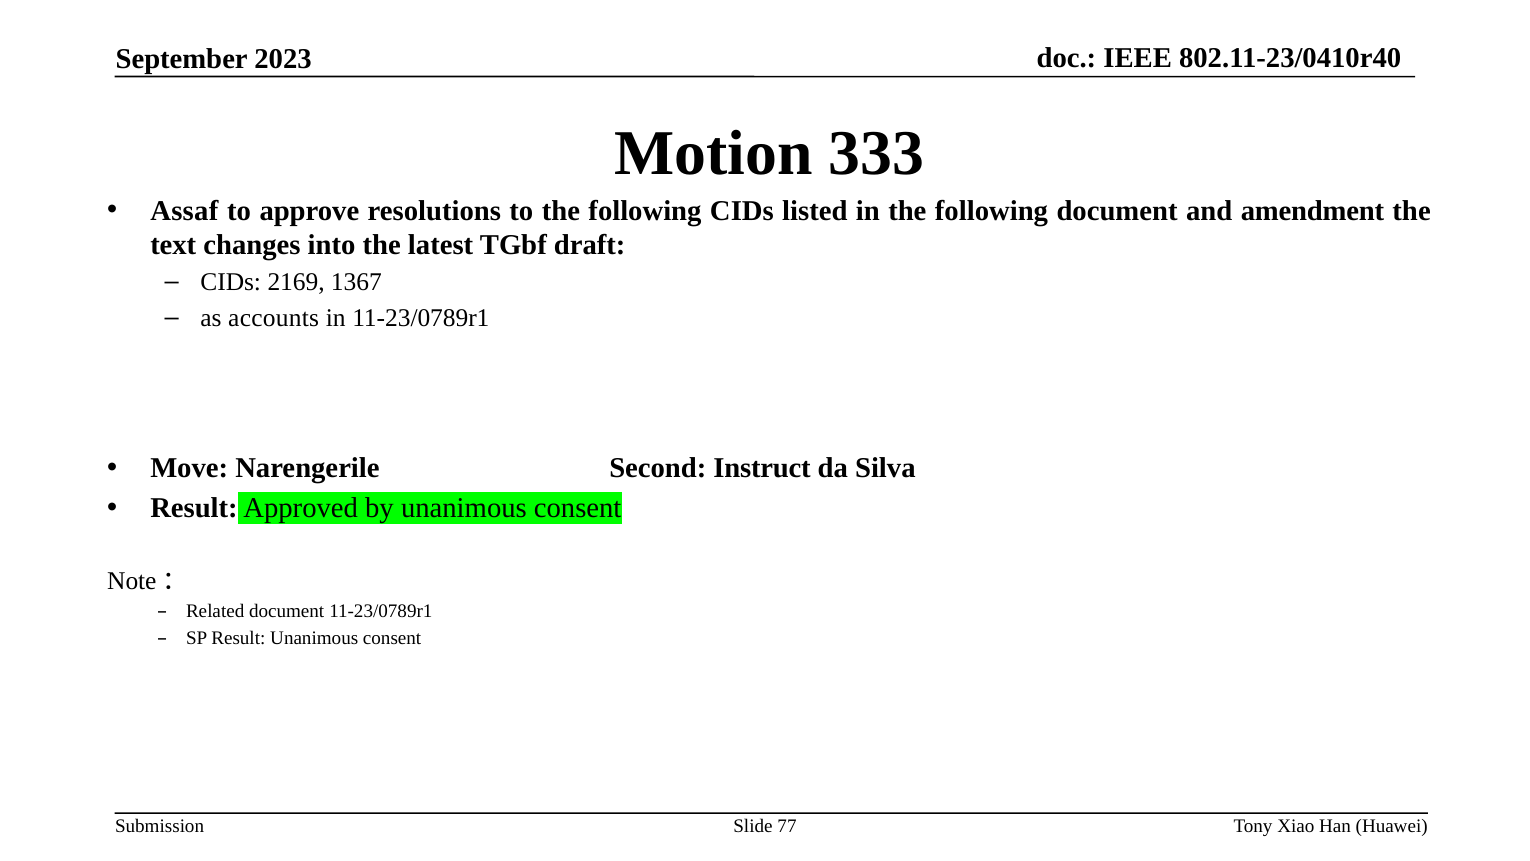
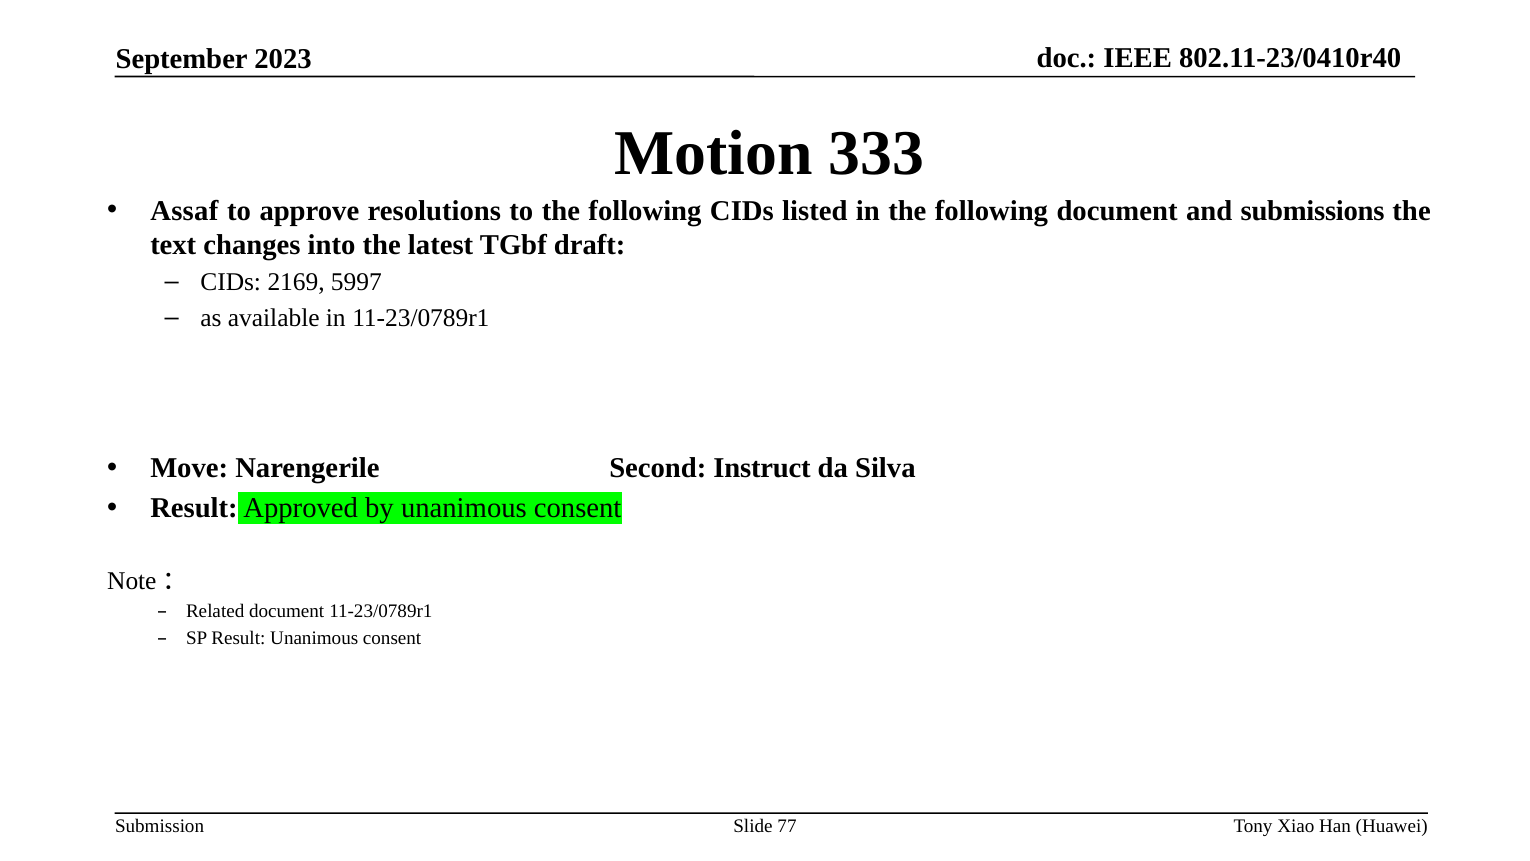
amendment: amendment -> submissions (1313, 210)
1367: 1367 -> 5997 (356, 282)
accounts: accounts -> available (274, 318)
